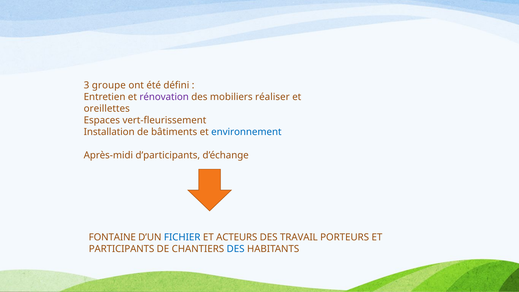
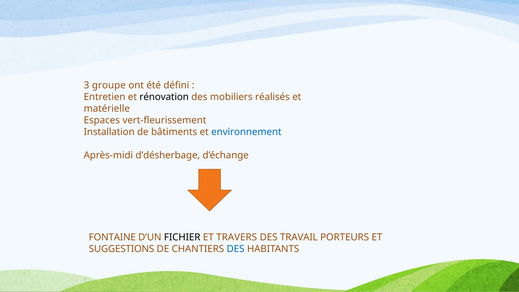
rénovation colour: purple -> black (164, 97)
réaliser: réaliser -> réalisés (272, 97)
oreillettes: oreillettes -> matérielle (107, 109)
d’participants: d’participants -> d’désherbage (168, 155)
FICHIER colour: blue -> black (182, 237)
ACTEURS: ACTEURS -> TRAVERS (237, 237)
PARTICIPANTS: PARTICIPANTS -> SUGGESTIONS (122, 249)
